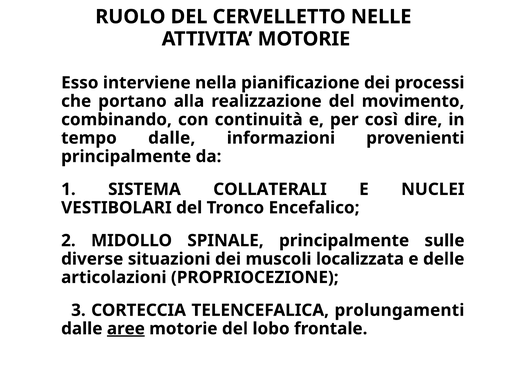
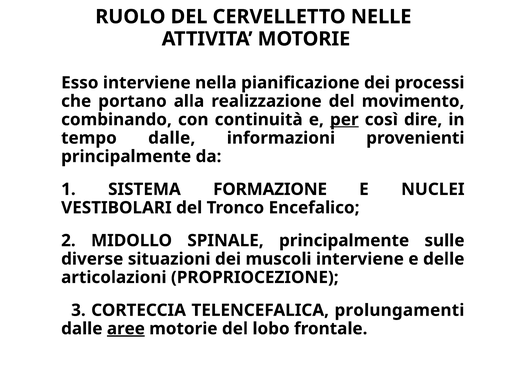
per underline: none -> present (344, 120)
COLLATERALI: COLLATERALI -> FORMAZIONE (270, 189)
muscoli localizzata: localizzata -> interviene (360, 259)
